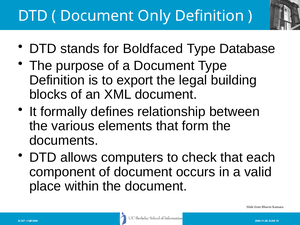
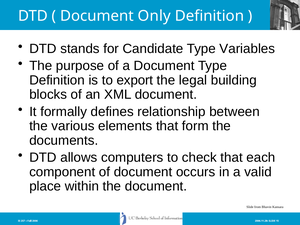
Boldfaced: Boldfaced -> Candidate (153, 49)
Database: Database -> Variables (247, 49)
